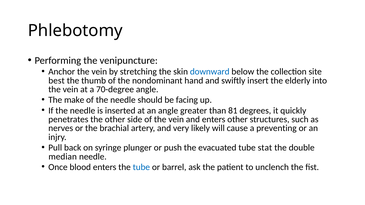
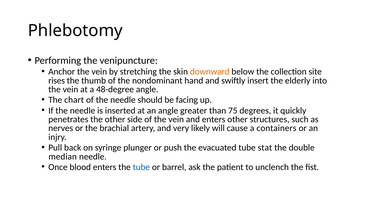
downward colour: blue -> orange (210, 72)
best: best -> rises (57, 81)
70-degree: 70-degree -> 48-degree (115, 90)
make: make -> chart (74, 100)
81: 81 -> 75 (233, 111)
preventing: preventing -> containers (276, 128)
